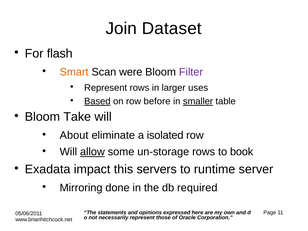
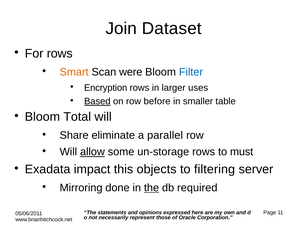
For flash: flash -> rows (60, 53)
Filter colour: purple -> blue (191, 72)
Represent: Represent -> Encryption (106, 88)
smaller underline: present -> none (198, 101)
Take: Take -> Total (77, 117)
About: About -> Share (74, 135)
isolated: isolated -> parallel (165, 135)
book: book -> must (242, 152)
servers: servers -> objects (157, 169)
runtime: runtime -> filtering (215, 169)
the underline: none -> present (152, 188)
